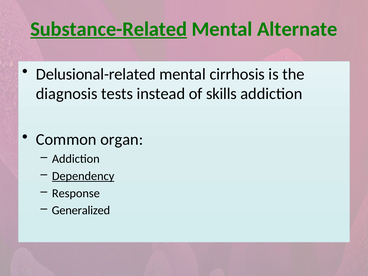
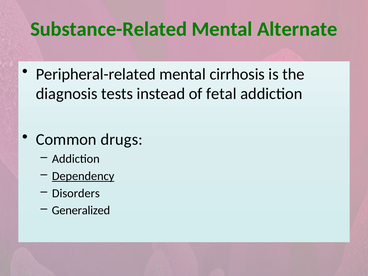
Substance-Related underline: present -> none (109, 29)
Delusional-related: Delusional-related -> Peripheral-related (96, 74)
skills: skills -> fetal (221, 94)
organ: organ -> drugs (122, 140)
Response: Response -> Disorders (76, 193)
